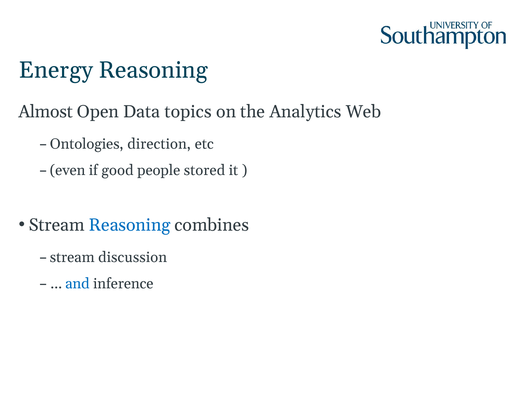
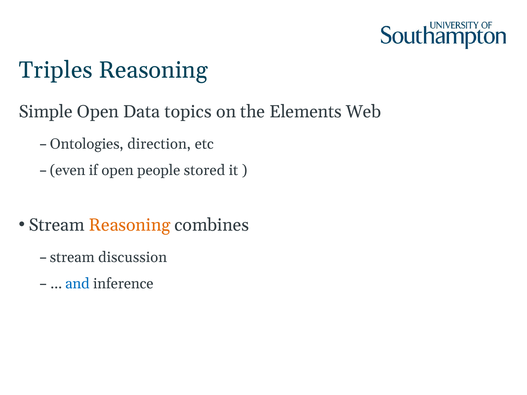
Energy: Energy -> Triples (56, 70)
Almost: Almost -> Simple (46, 112)
Analytics: Analytics -> Elements (305, 112)
if good: good -> open (118, 171)
Reasoning colour: blue -> orange (130, 225)
